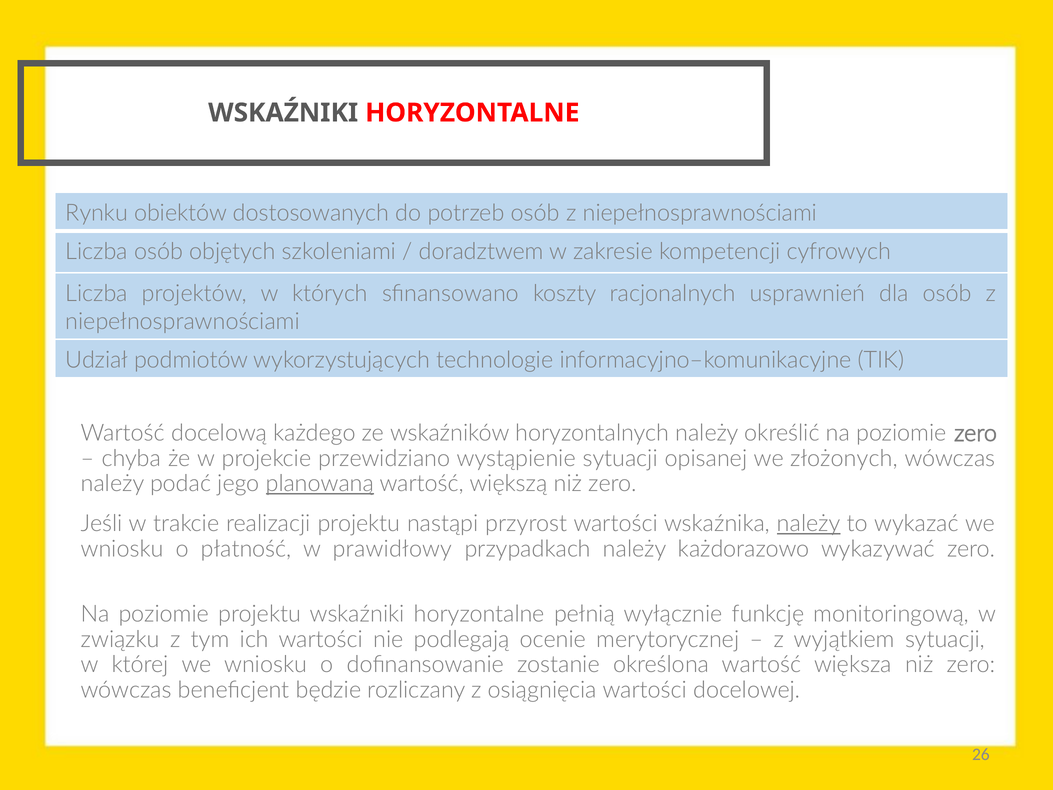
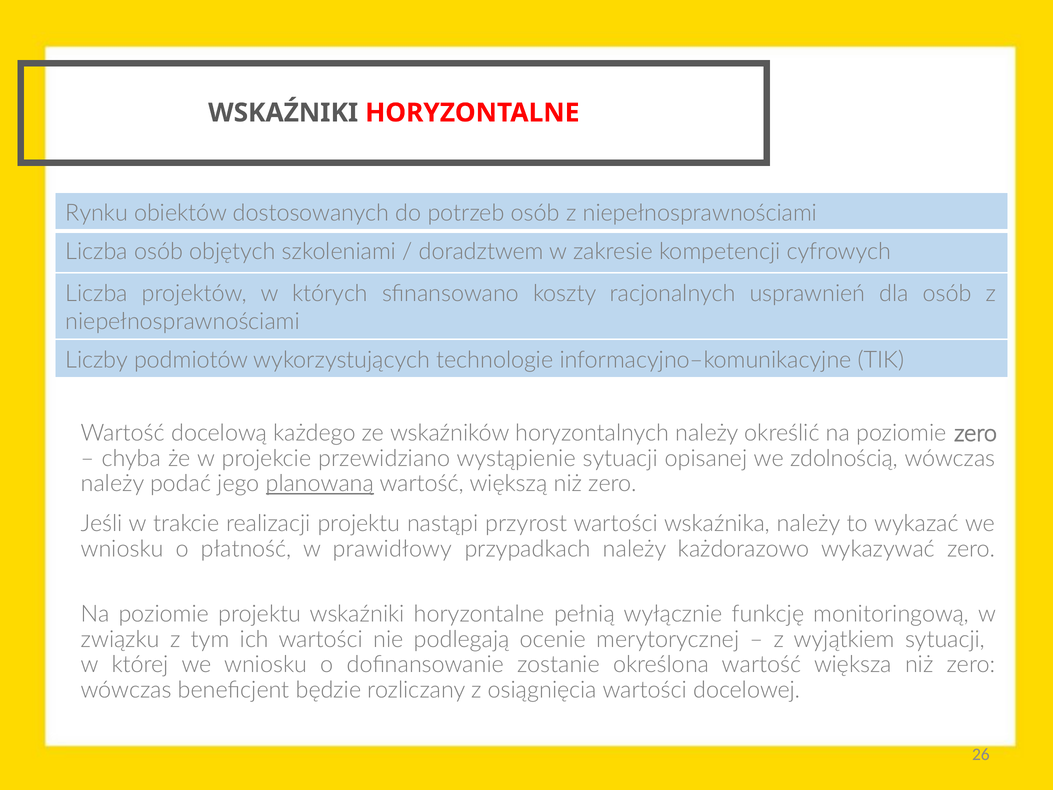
Udział: Udział -> Liczby (97, 360)
złożonych: złożonych -> zdolnością (844, 458)
należy underline: present -> none (809, 524)
